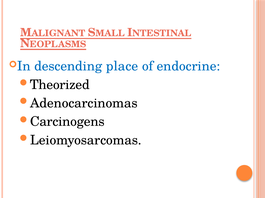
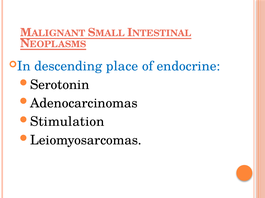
Theorized: Theorized -> Serotonin (60, 85)
Carcinogens: Carcinogens -> Stimulation (67, 122)
